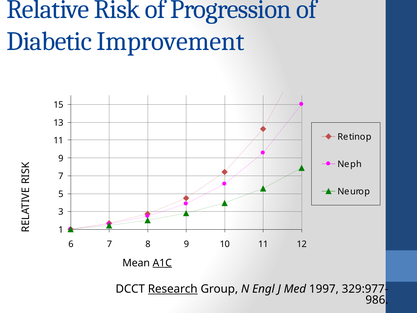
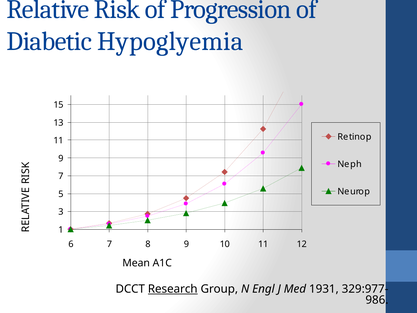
Improvement: Improvement -> Hypoglyemia (170, 41)
A1C underline: present -> none (162, 263)
1997: 1997 -> 1931 (324, 289)
